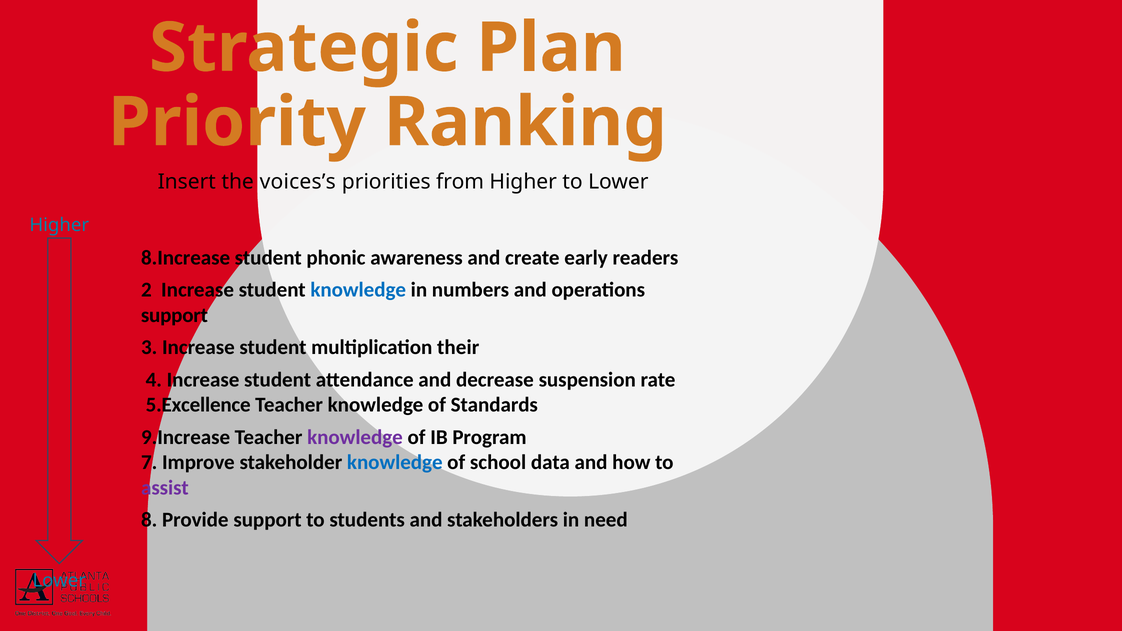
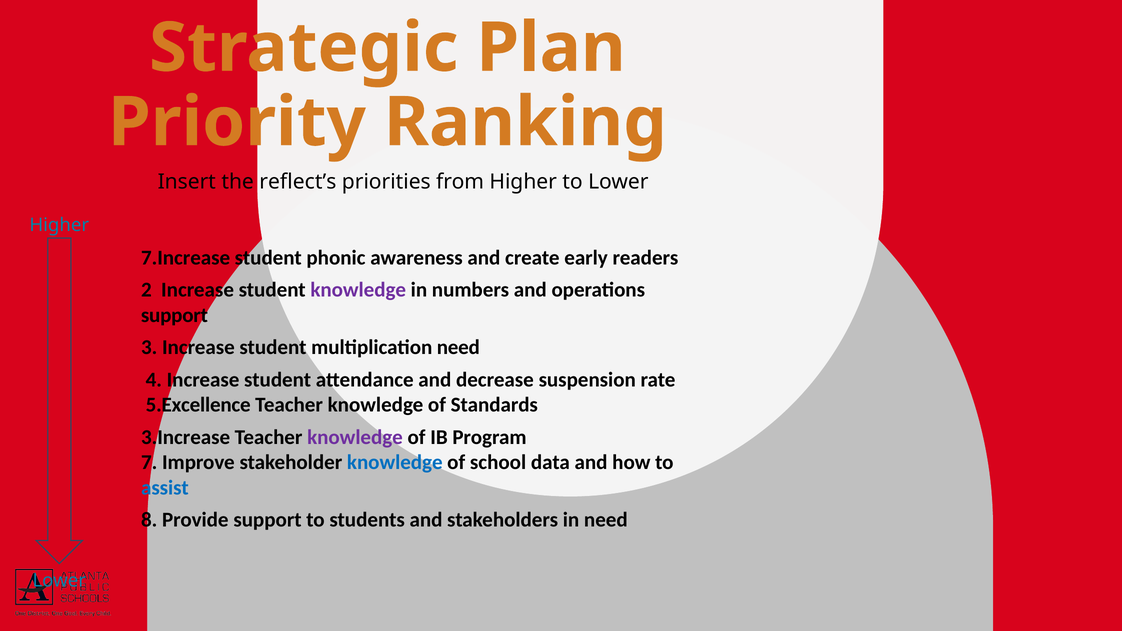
voices’s: voices’s -> reflect’s (298, 182)
8.Increase: 8.Increase -> 7.Increase (186, 258)
knowledge colour: blue -> purple (358, 290)
multiplication their: their -> need (458, 347)
9.Increase: 9.Increase -> 3.Increase (186, 437)
assist colour: purple -> blue (165, 488)
